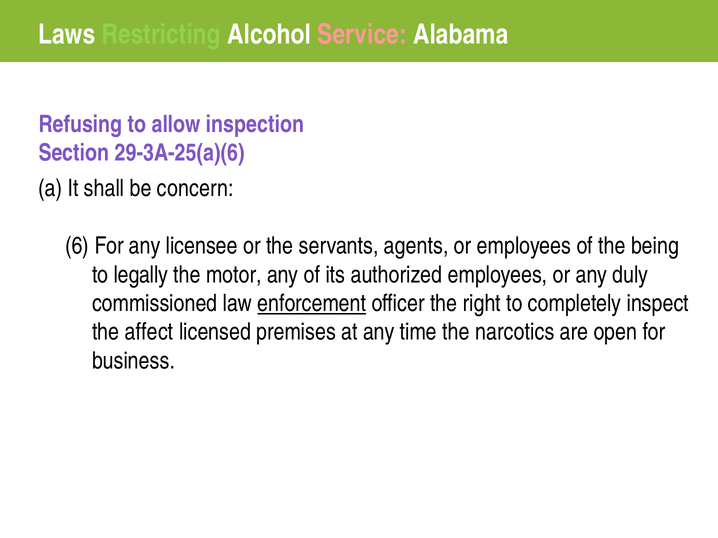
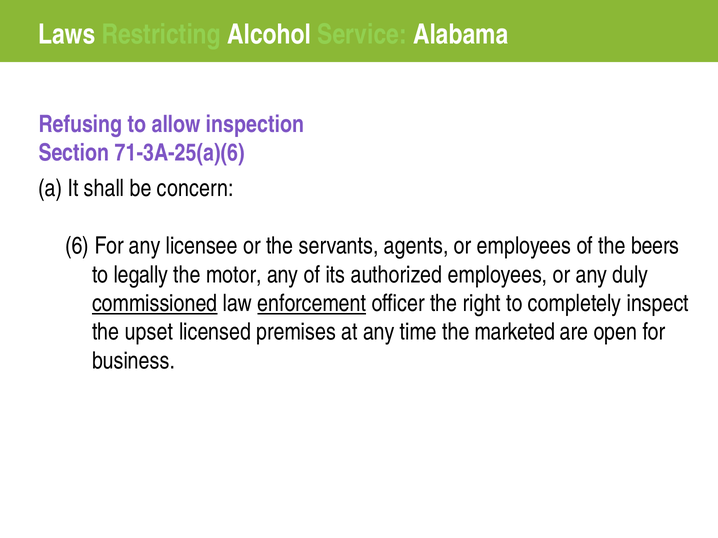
Service colour: pink -> light green (362, 35)
29-3A-25(a)(6: 29-3A-25(a)(6 -> 71-3A-25(a)(6 (180, 153)
being: being -> beers (655, 246)
commissioned underline: none -> present (155, 304)
affect: affect -> upset (149, 332)
narcotics: narcotics -> marketed (515, 332)
